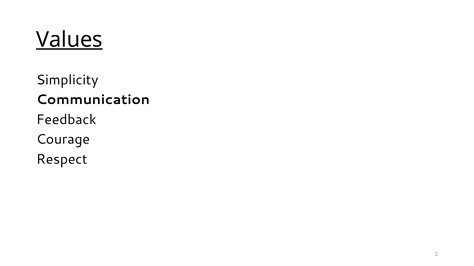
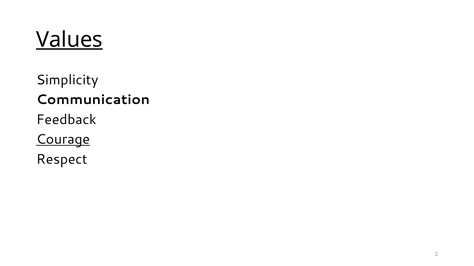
Courage underline: none -> present (63, 140)
